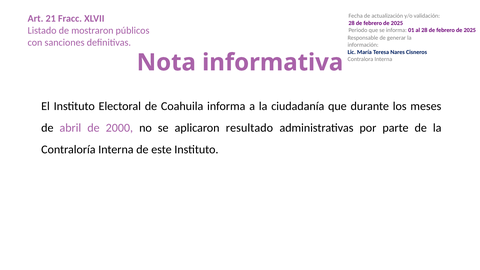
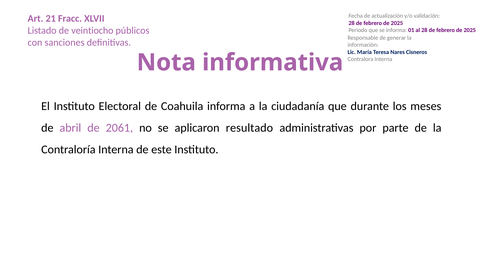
mostraron: mostraron -> veintiocho (92, 31)
2000: 2000 -> 2061 (119, 128)
